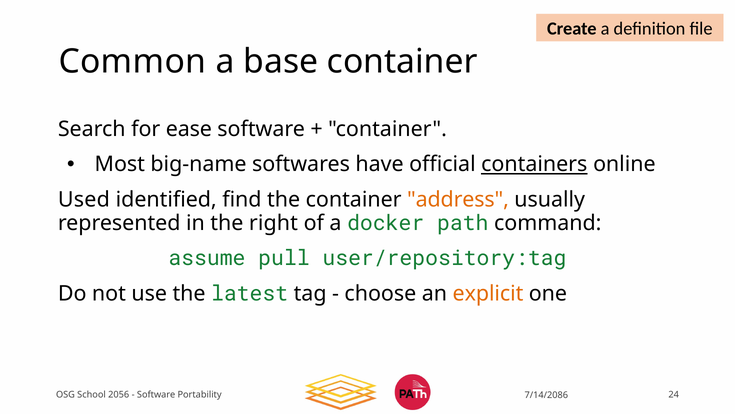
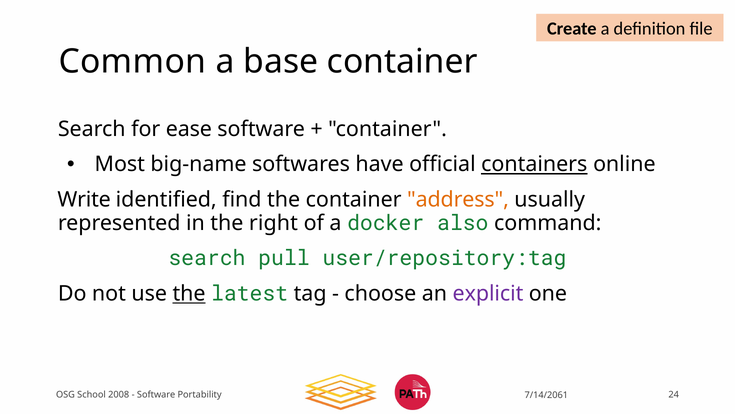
Used: Used -> Write (84, 200)
path: path -> also (463, 223)
assume: assume -> search (207, 258)
the underline: none -> present (189, 293)
explicit colour: orange -> purple (488, 293)
2056: 2056 -> 2008 (119, 394)
7/14/2086: 7/14/2086 -> 7/14/2061 (546, 395)
